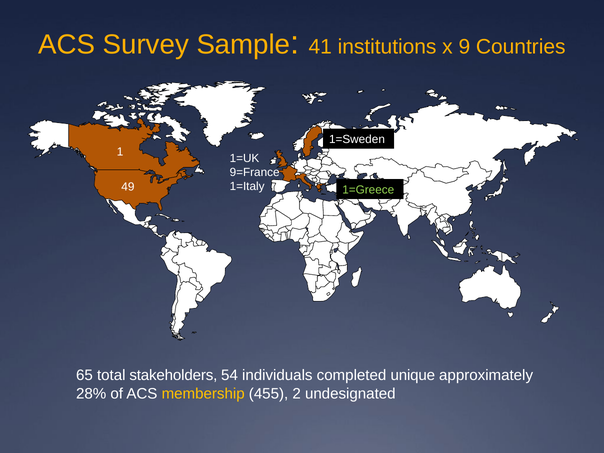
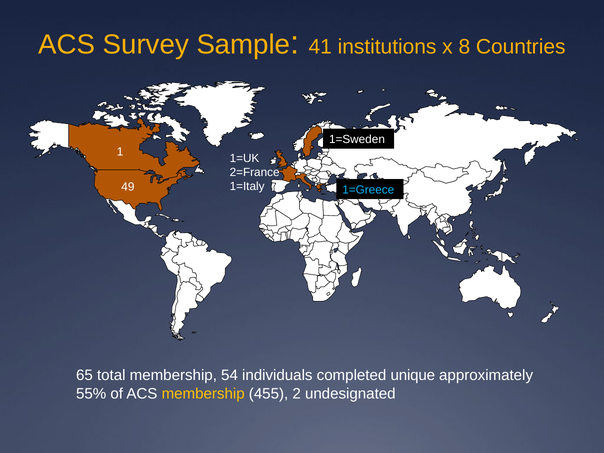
9: 9 -> 8 (464, 47)
9=France: 9=France -> 2=France (255, 172)
1=Greece colour: light green -> light blue (368, 190)
total stakeholders: stakeholders -> membership (173, 375)
28%: 28% -> 55% (91, 394)
